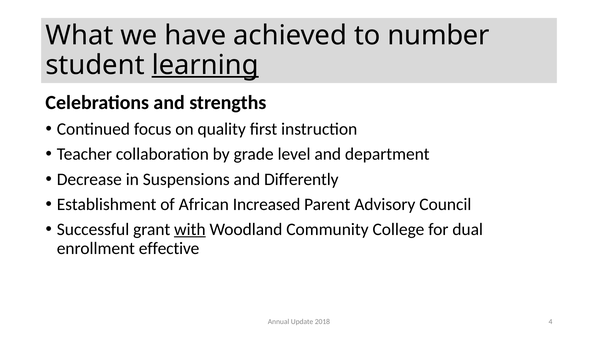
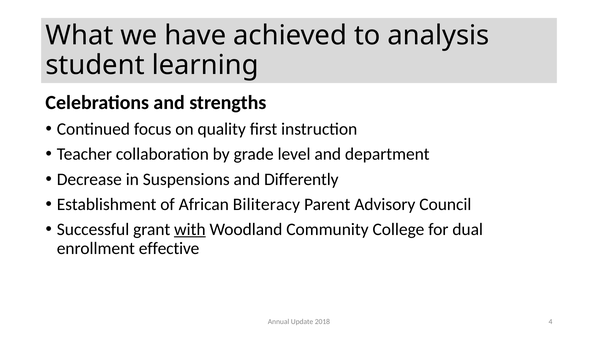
number: number -> analysis (438, 35)
learning underline: present -> none (205, 65)
Increased: Increased -> Biliteracy (266, 204)
